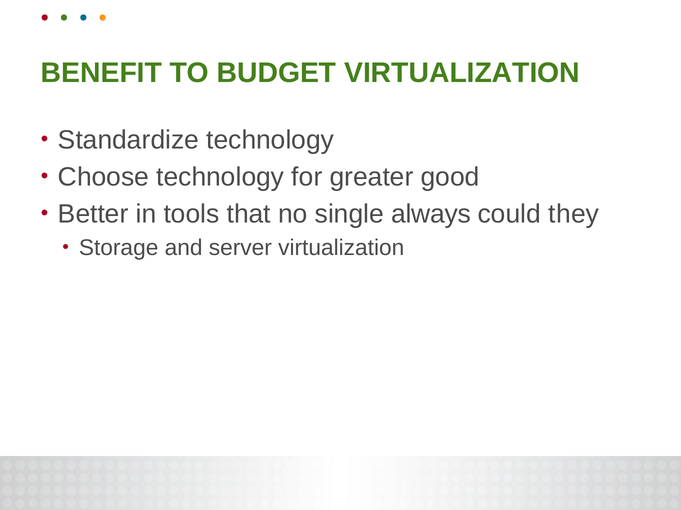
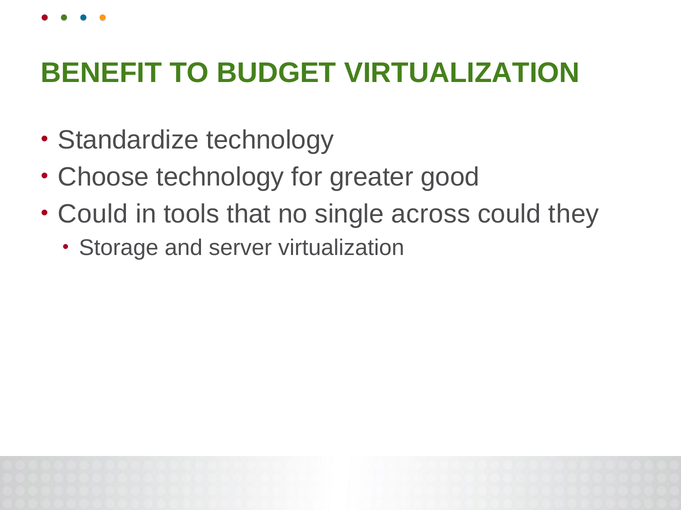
Better: Better -> Could (93, 215)
always: always -> across (431, 215)
